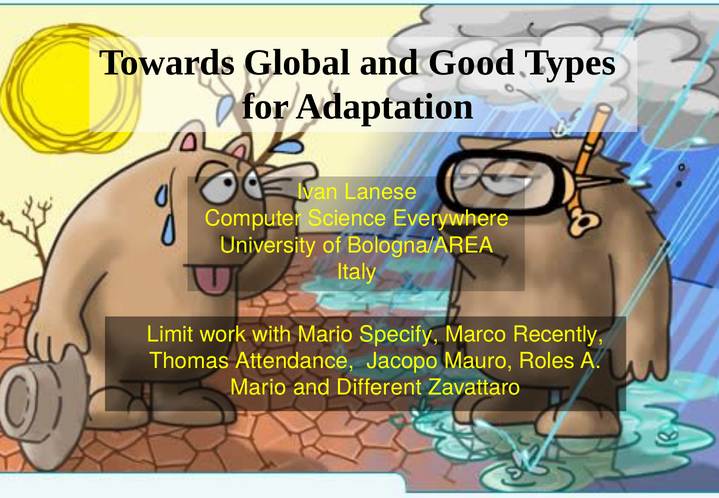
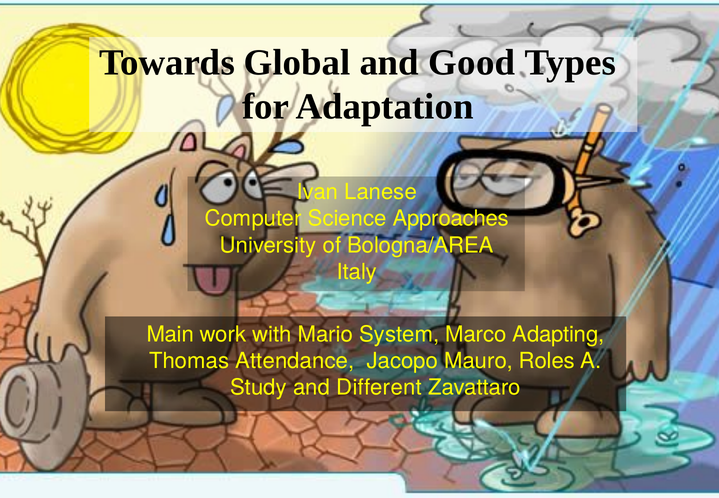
Everywhere: Everywhere -> Approaches (451, 219)
Limit: Limit -> Main (170, 334)
Specify: Specify -> System (399, 334)
Recently: Recently -> Adapting (558, 334)
Mario: Mario -> Study (258, 388)
